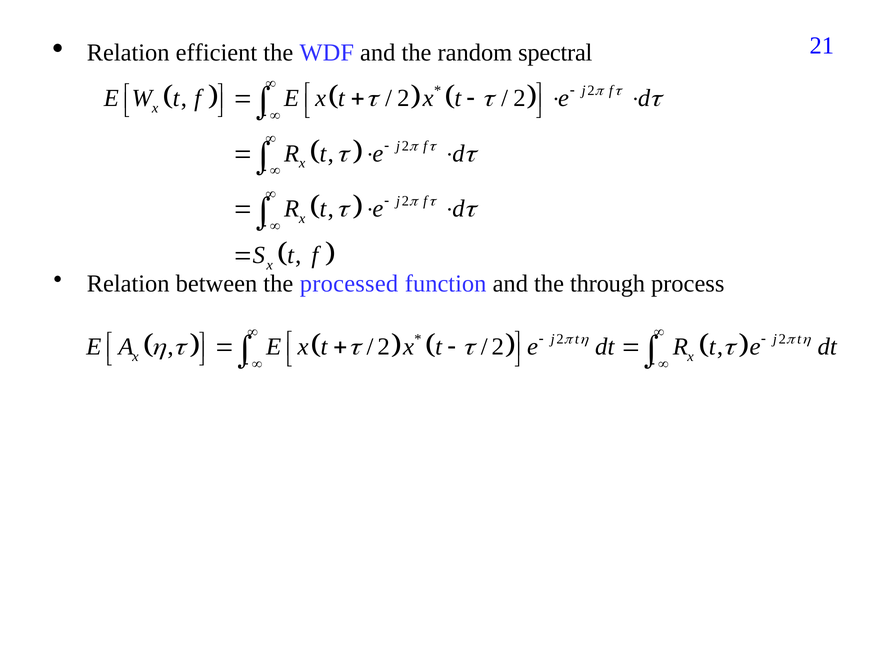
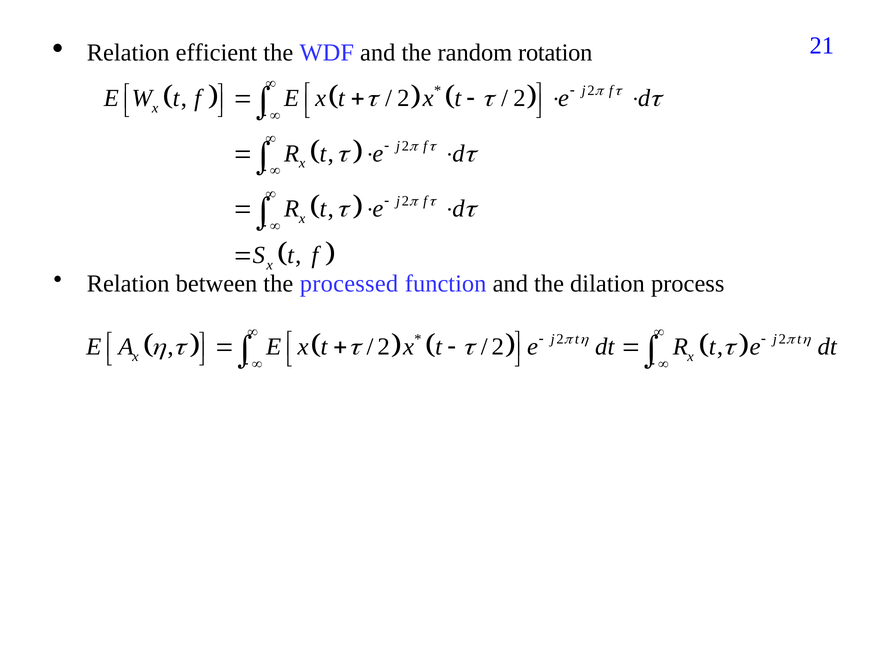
spectral: spectral -> rotation (555, 53)
through: through -> dilation (607, 284)
